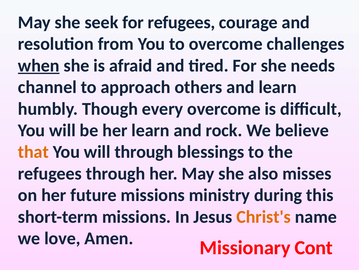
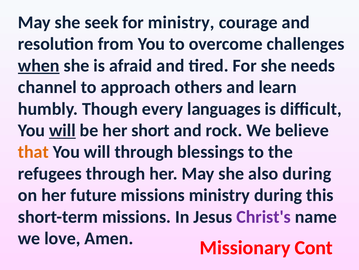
for refugees: refugees -> ministry (181, 22)
every overcome: overcome -> languages (224, 109)
will underline: none -> present (62, 130)
her learn: learn -> short (151, 130)
also misses: misses -> during (307, 173)
Christ's colour: orange -> purple (264, 216)
